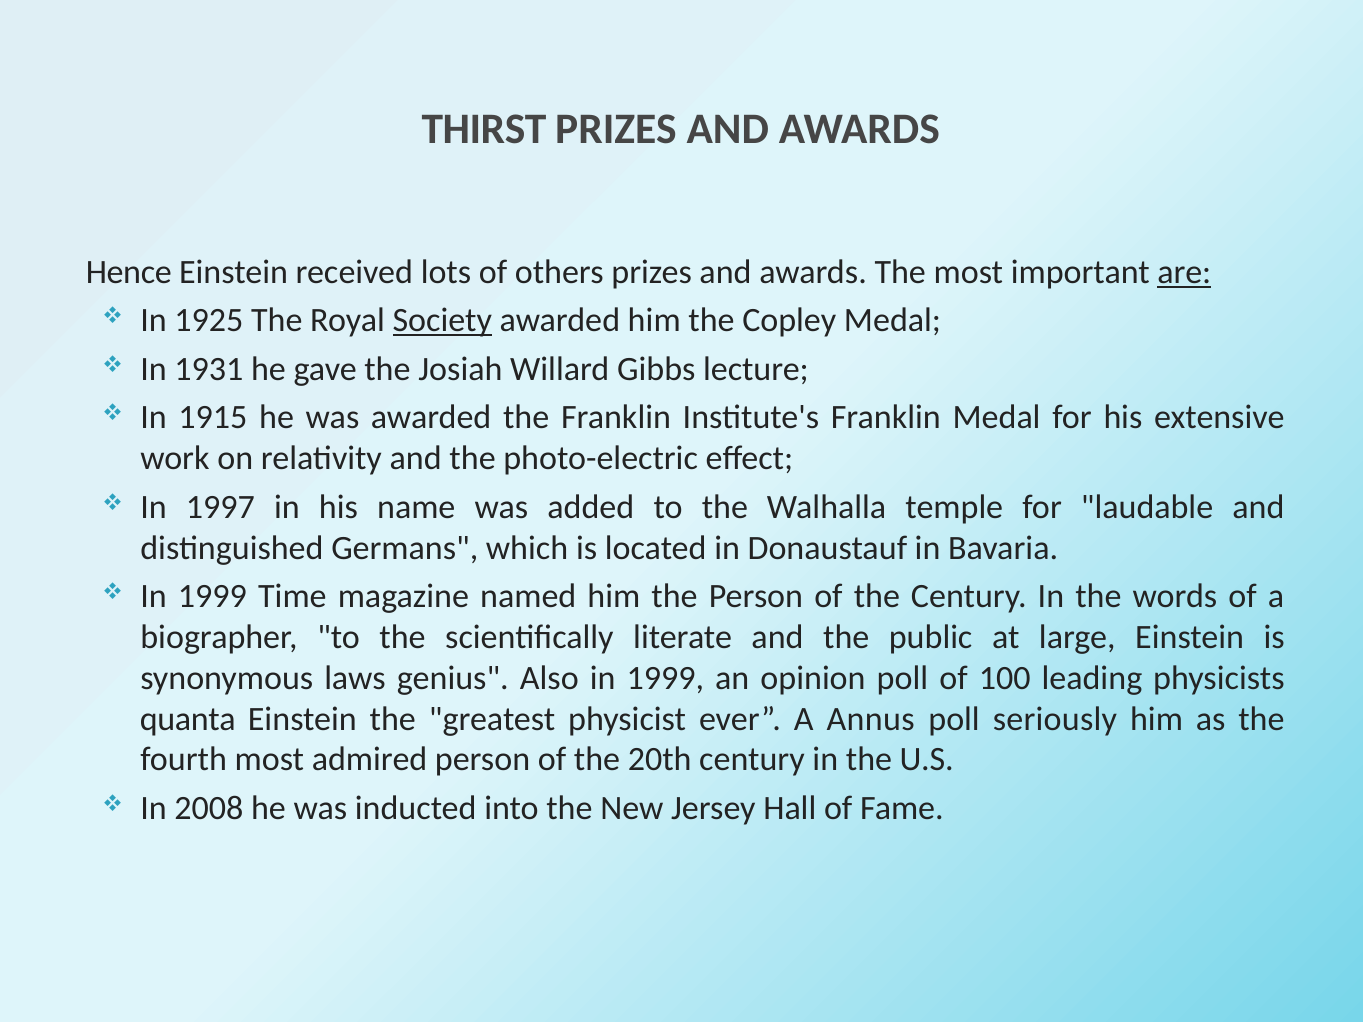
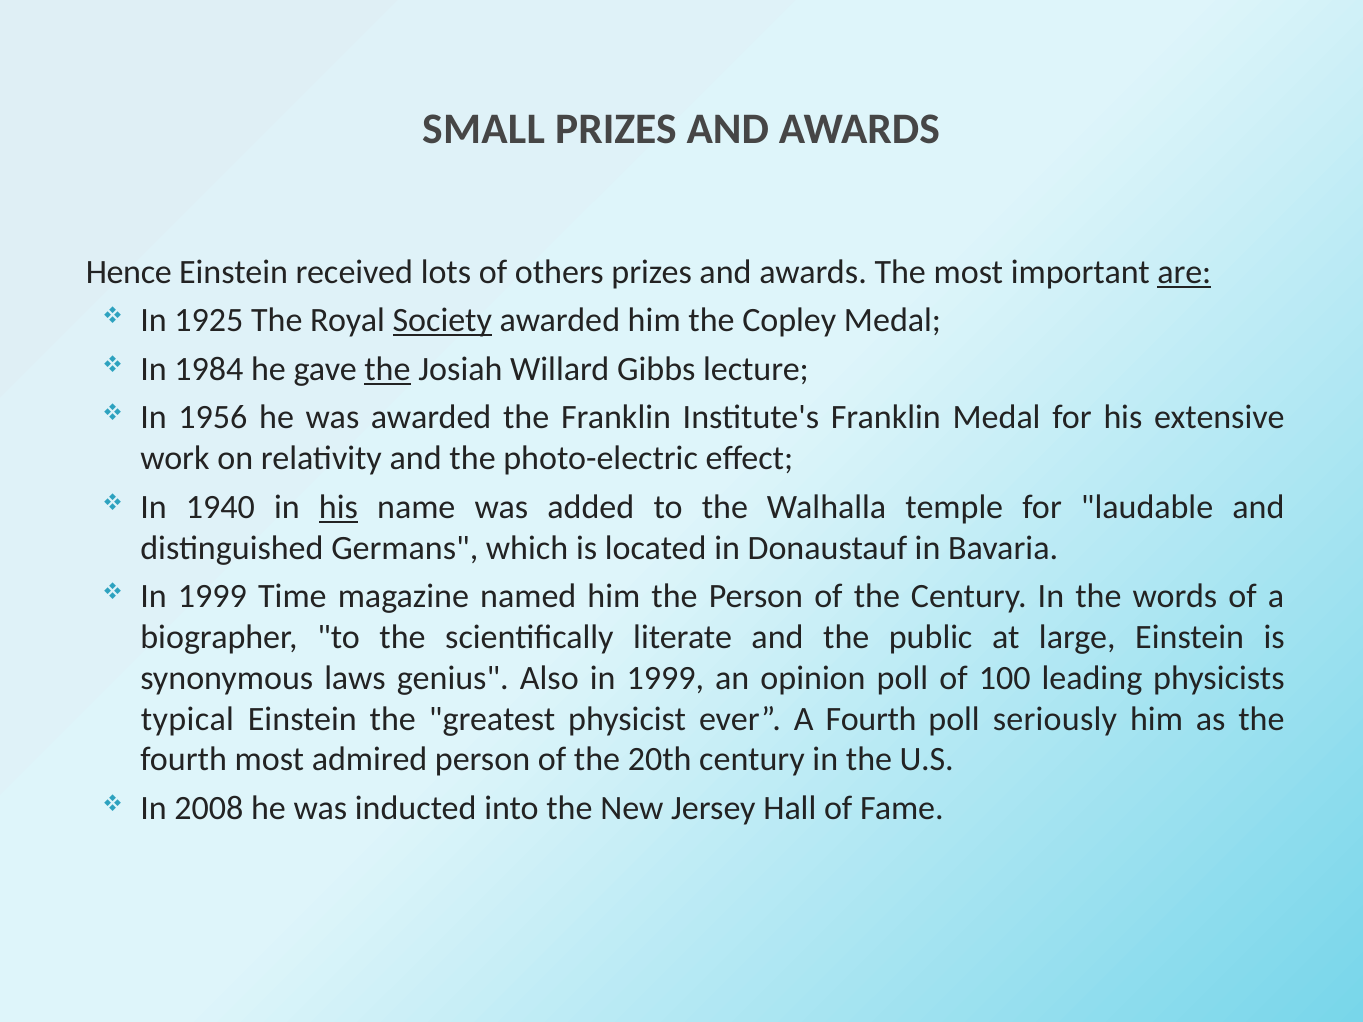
THIRST: THIRST -> SMALL (484, 129)
1931: 1931 -> 1984 (209, 369)
the underline: none -> present (387, 369)
1915: 1915 -> 1956 (213, 418)
1997: 1997 -> 1940 (220, 507)
his underline: none -> present (338, 507)
quanta: quanta -> typical (187, 719)
A Annus: Annus -> Fourth (871, 719)
